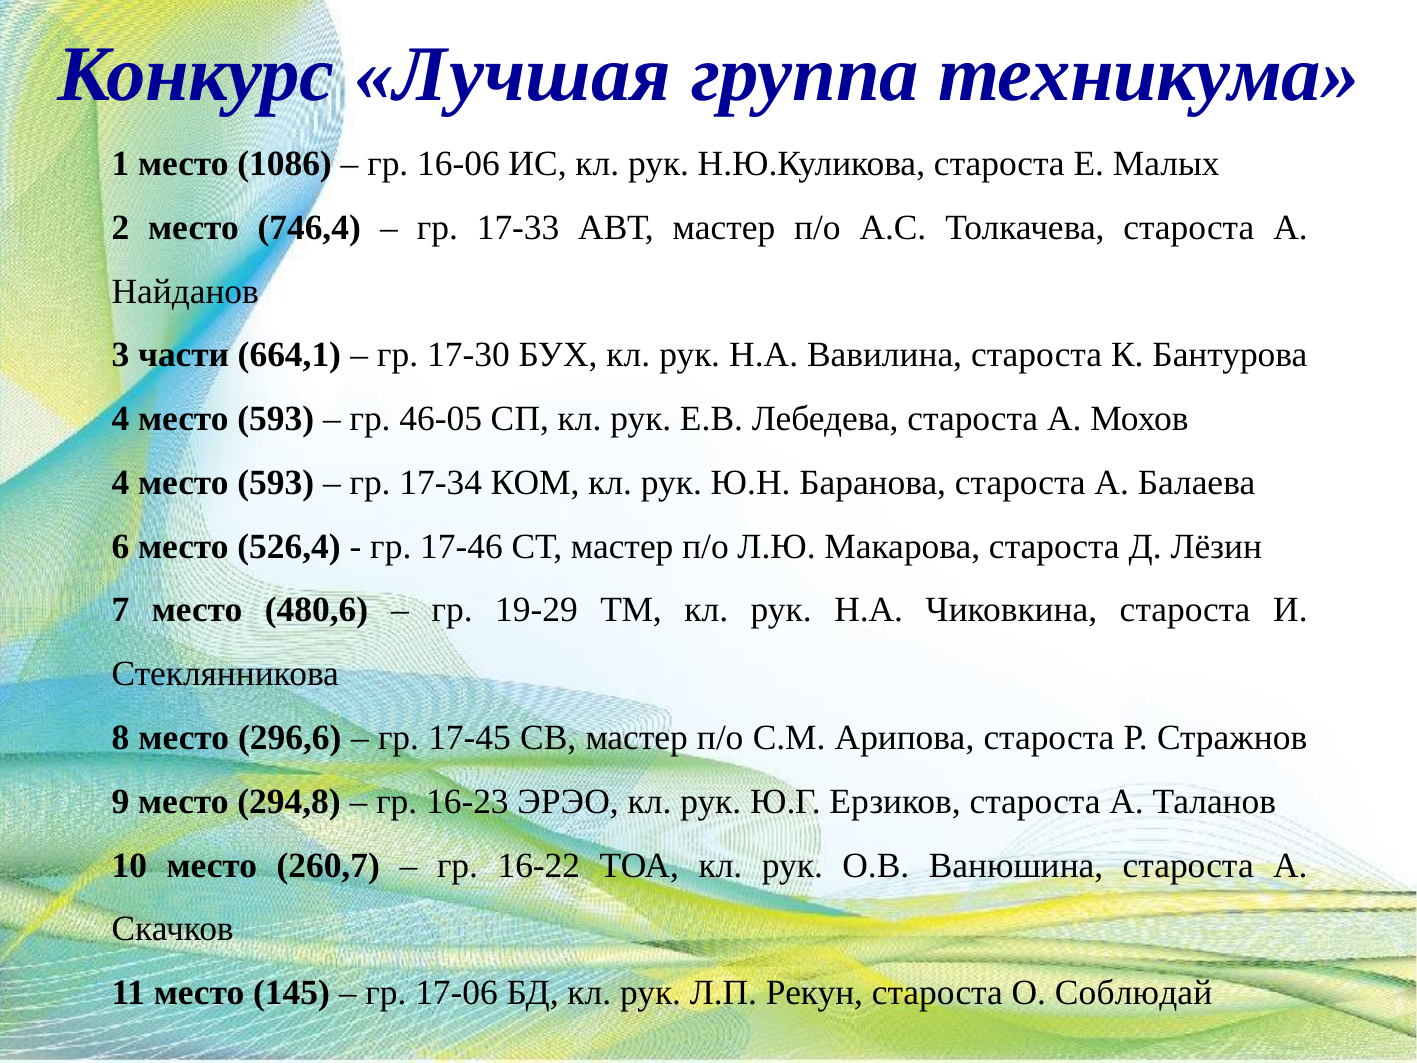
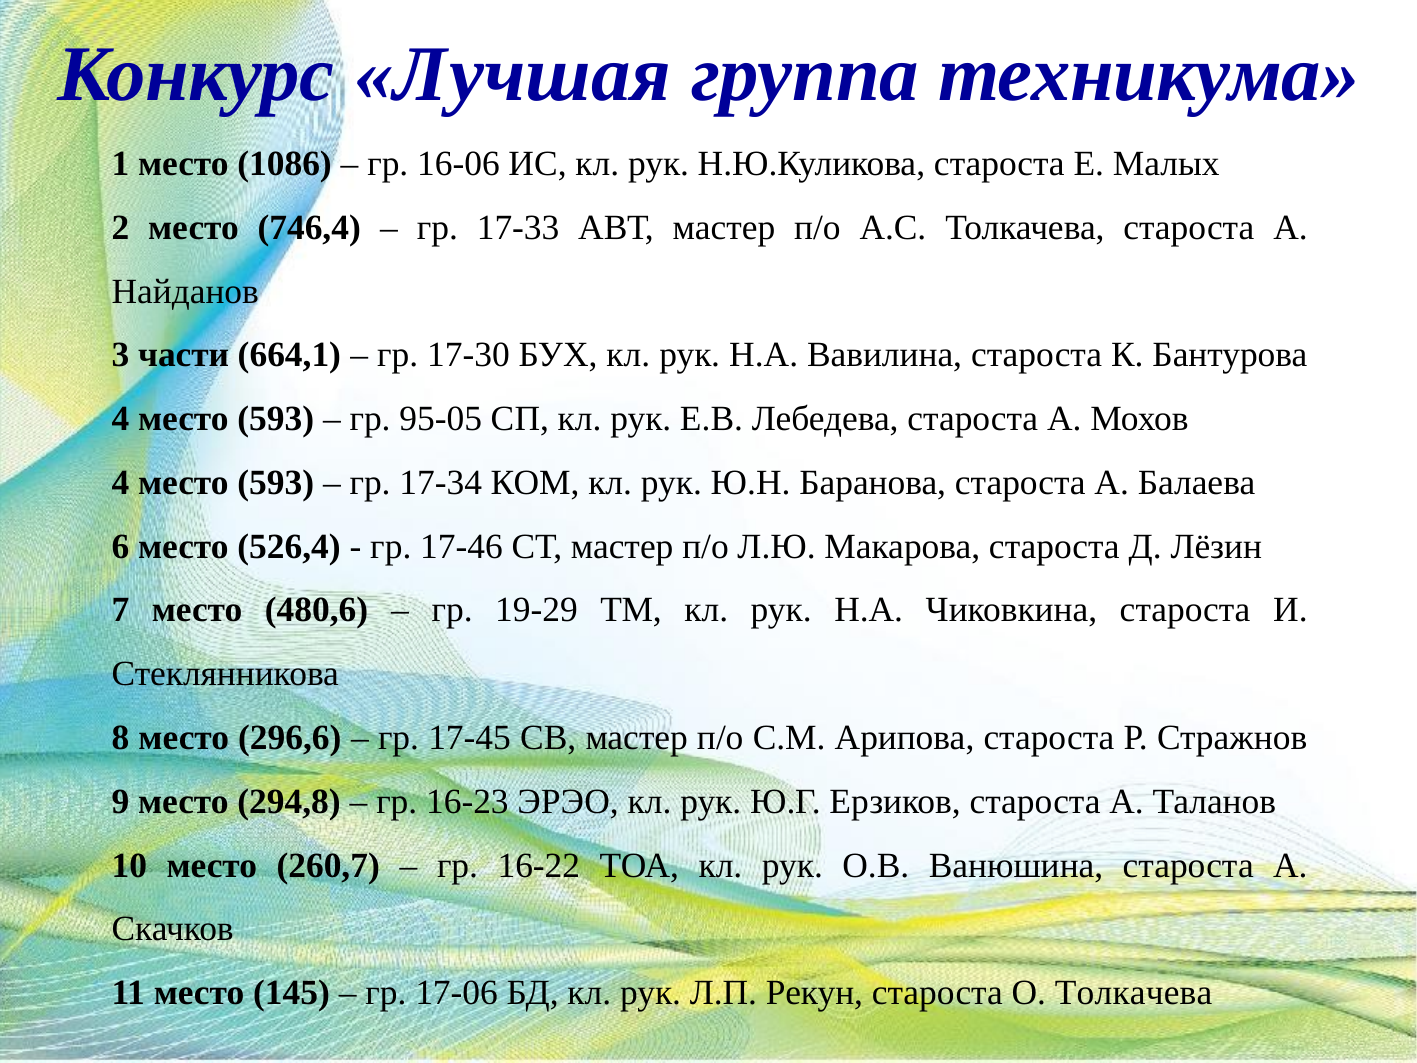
46-05: 46-05 -> 95-05 (441, 419)
О Соблюдай: Соблюдай -> Толкачева (1134, 993)
